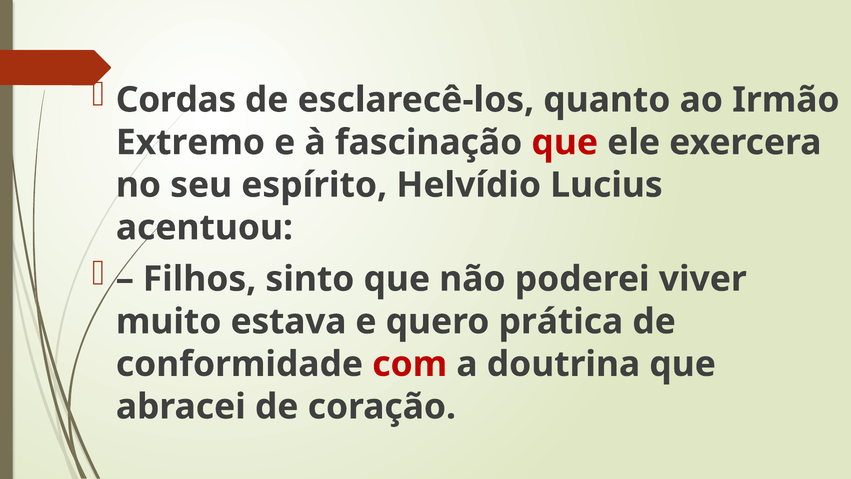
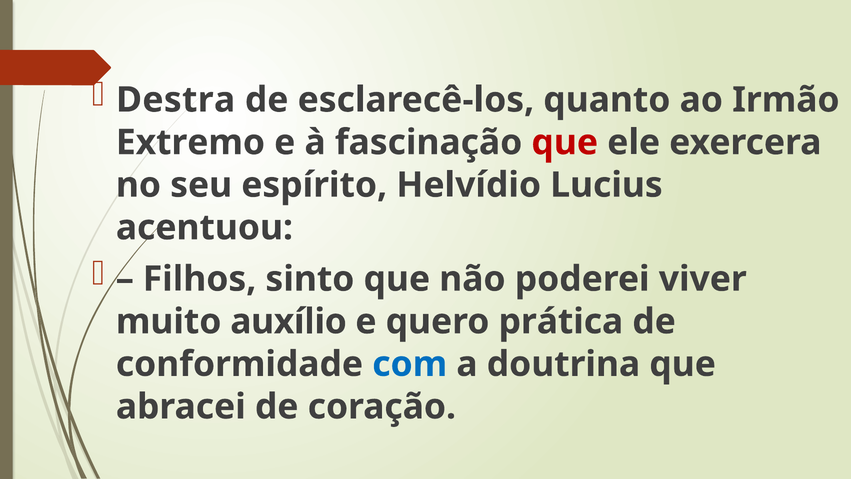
Cordas: Cordas -> Destra (176, 100)
estava: estava -> auxílio (289, 321)
com colour: red -> blue (410, 364)
